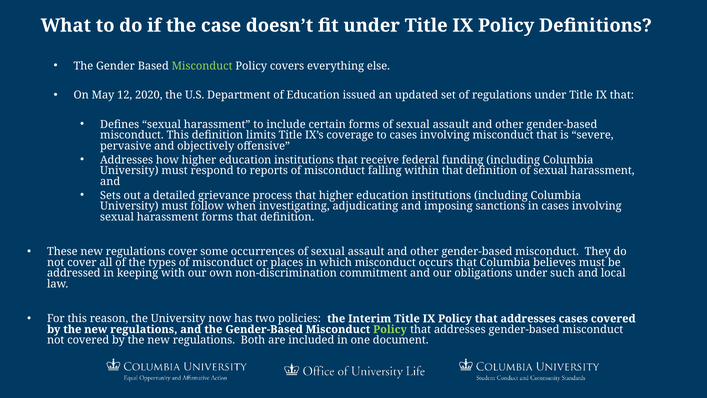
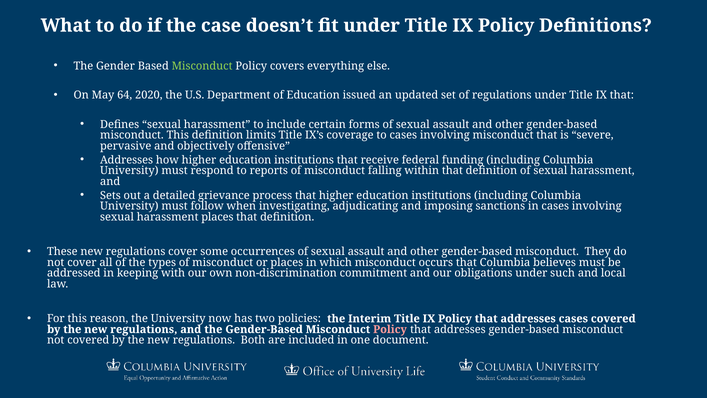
12: 12 -> 64 (125, 95)
harassment forms: forms -> places (217, 217)
Policy colour: light green -> pink (390, 329)
